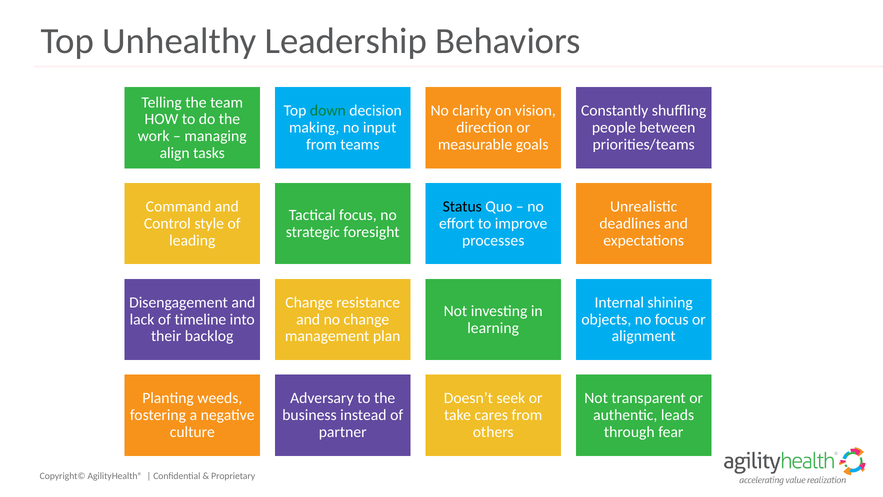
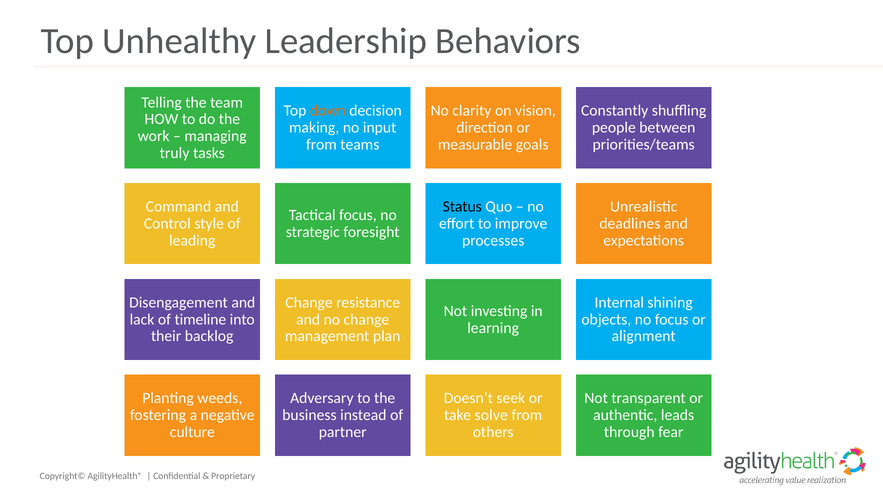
down colour: green -> orange (328, 111)
align: align -> truly (175, 153)
cares: cares -> solve (491, 415)
